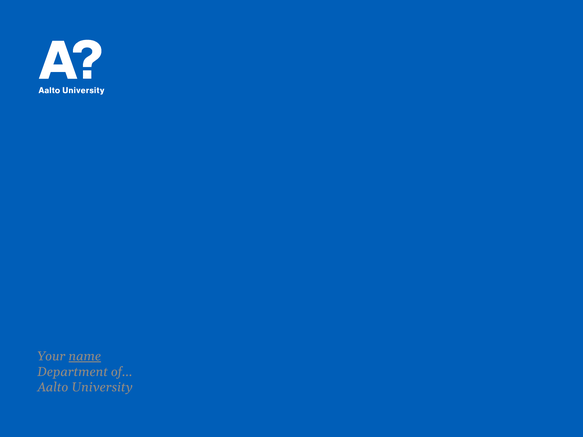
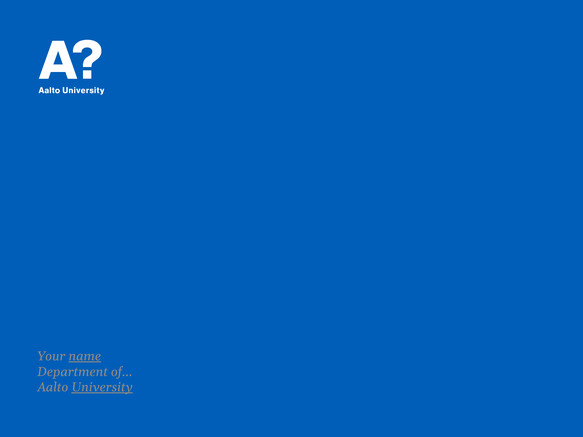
University underline: none -> present (102, 388)
